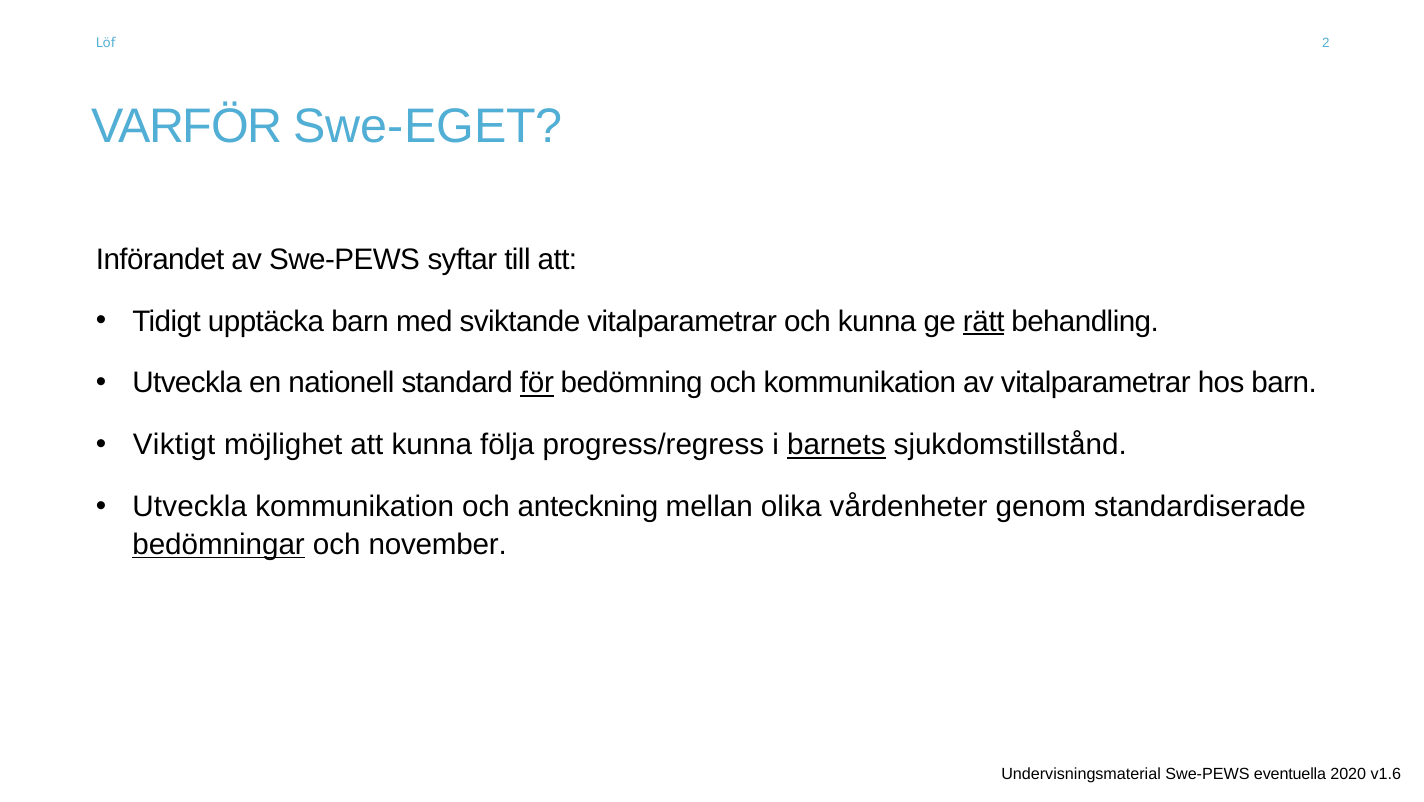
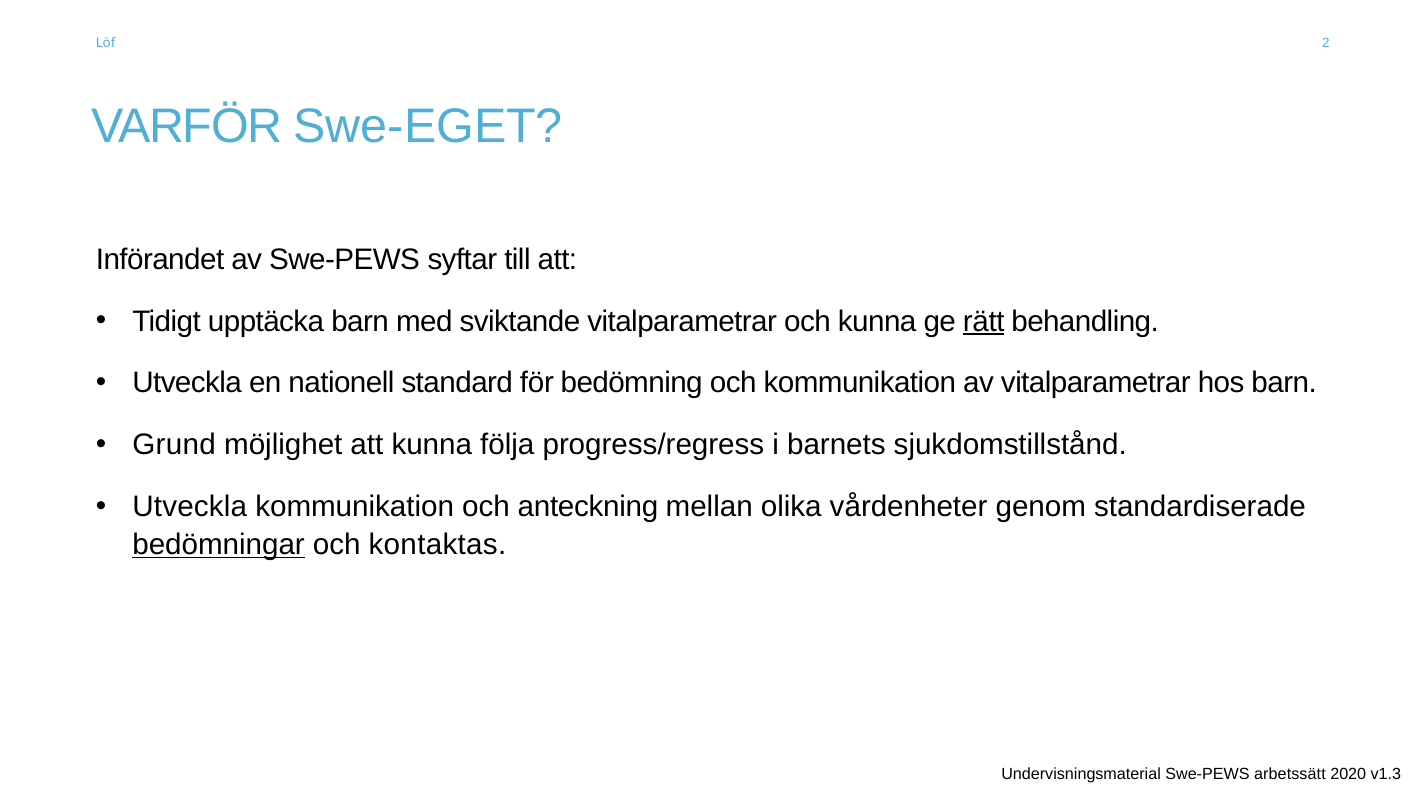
för underline: present -> none (537, 383)
Viktigt: Viktigt -> Grund (174, 445)
barnets underline: present -> none (836, 445)
november: november -> kontaktas (437, 545)
eventuella: eventuella -> arbetssätt (1290, 774)
v1.6: v1.6 -> v1.3 (1386, 774)
